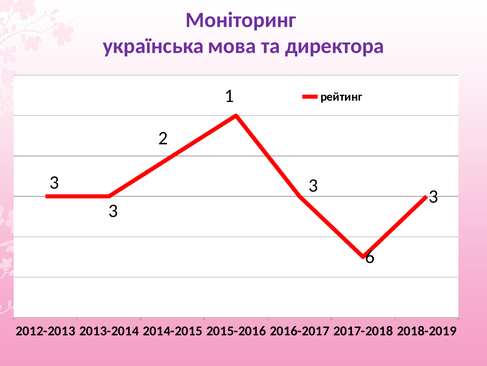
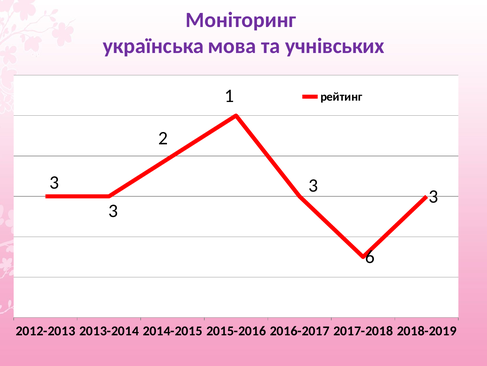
директора: директора -> учнівських (335, 46)
